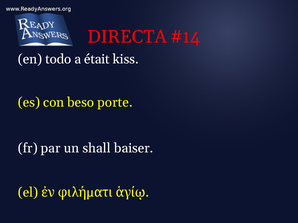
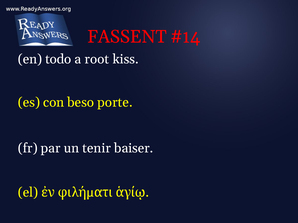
DIRECTA: DIRECTA -> FASSENT (127, 37)
était: était -> root (97, 59)
shall: shall -> tenir (97, 148)
